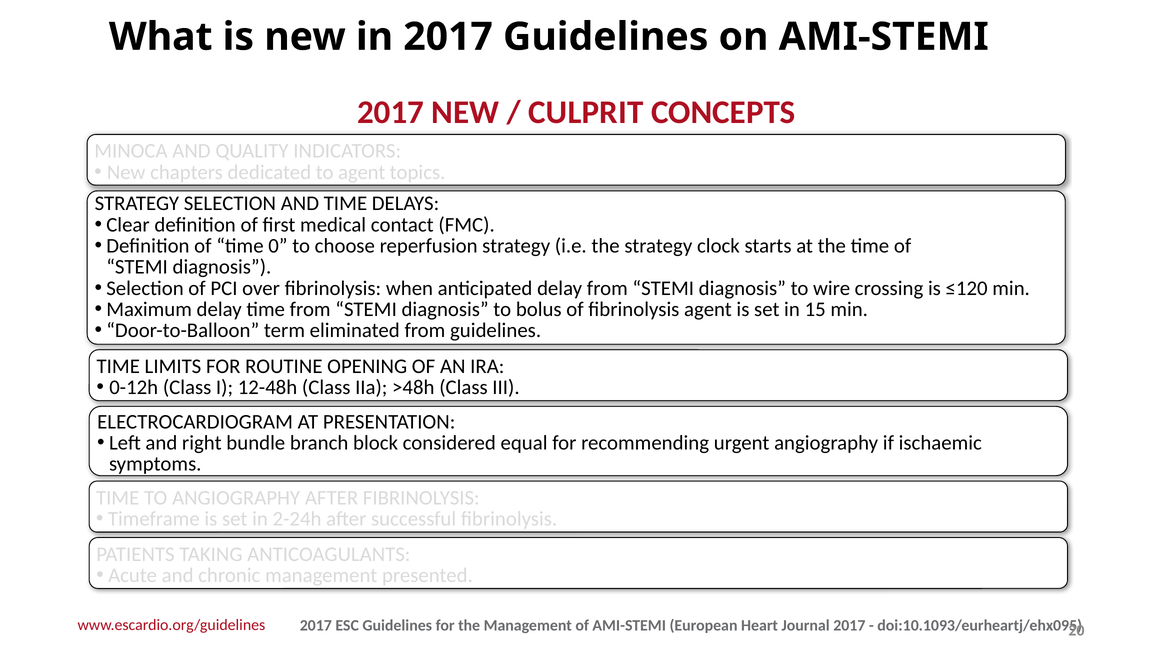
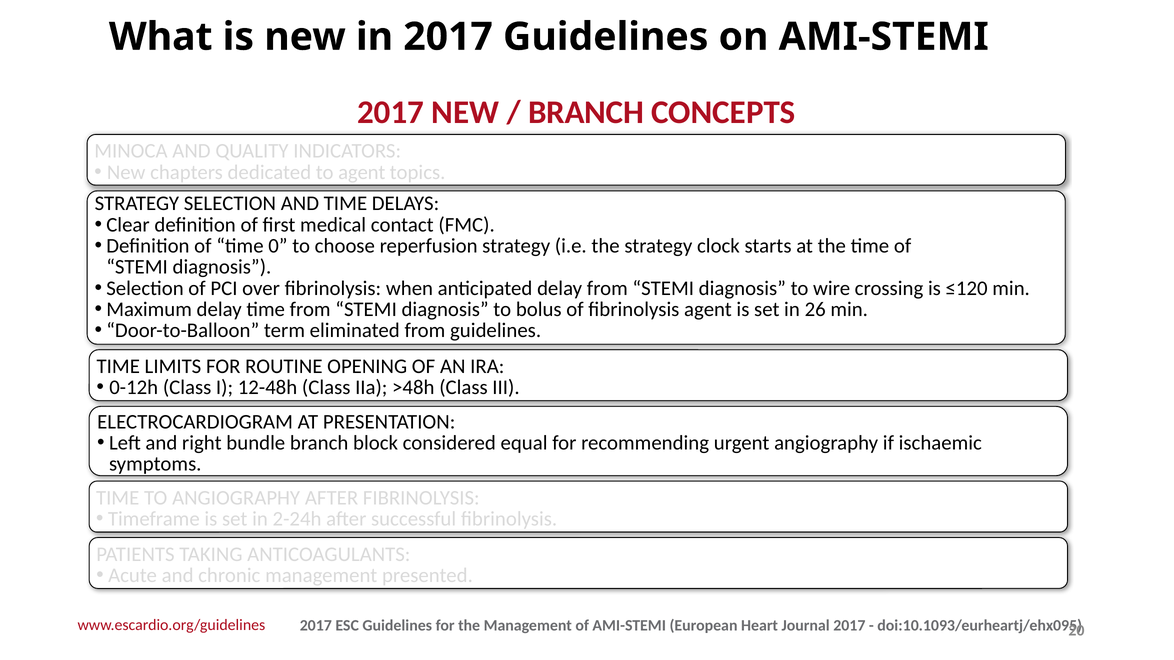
CULPRIT: CULPRIT -> BRANCH (586, 112)
15: 15 -> 26 (815, 310)
